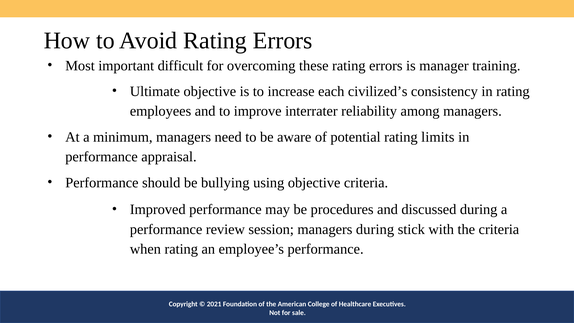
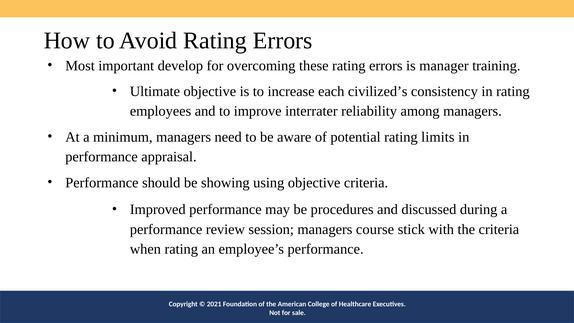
difficult: difficult -> develop (180, 66)
bullying: bullying -> showing (225, 183)
managers during: during -> course (375, 229)
